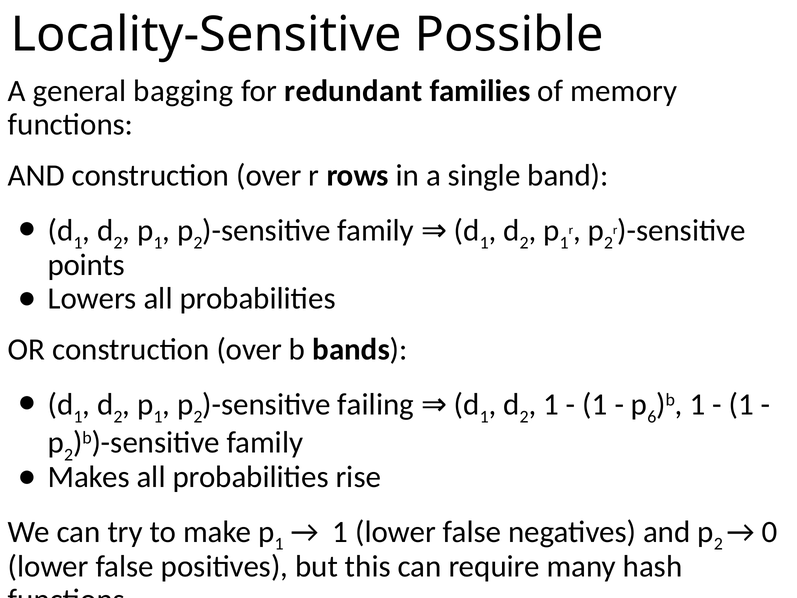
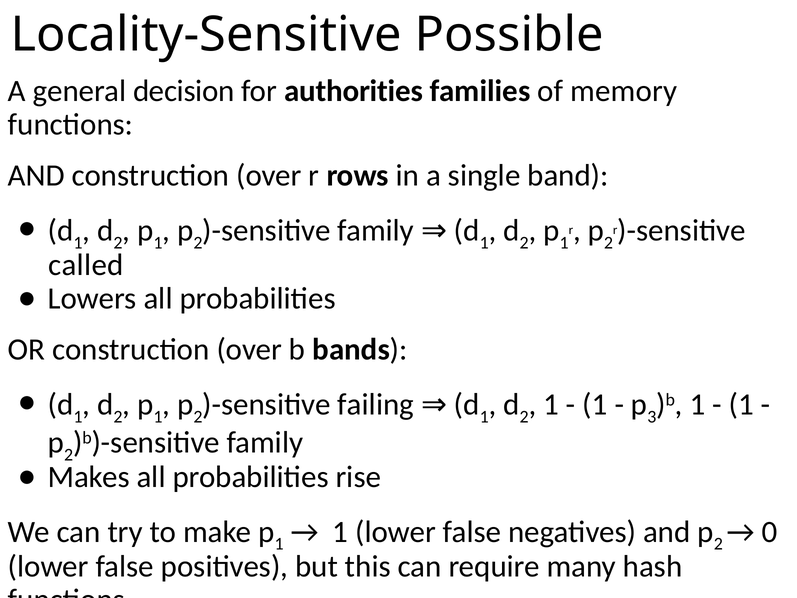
bagging: bagging -> decision (184, 91)
redundant: redundant -> authorities (354, 91)
points: points -> called (86, 265)
6: 6 -> 3 (652, 416)
